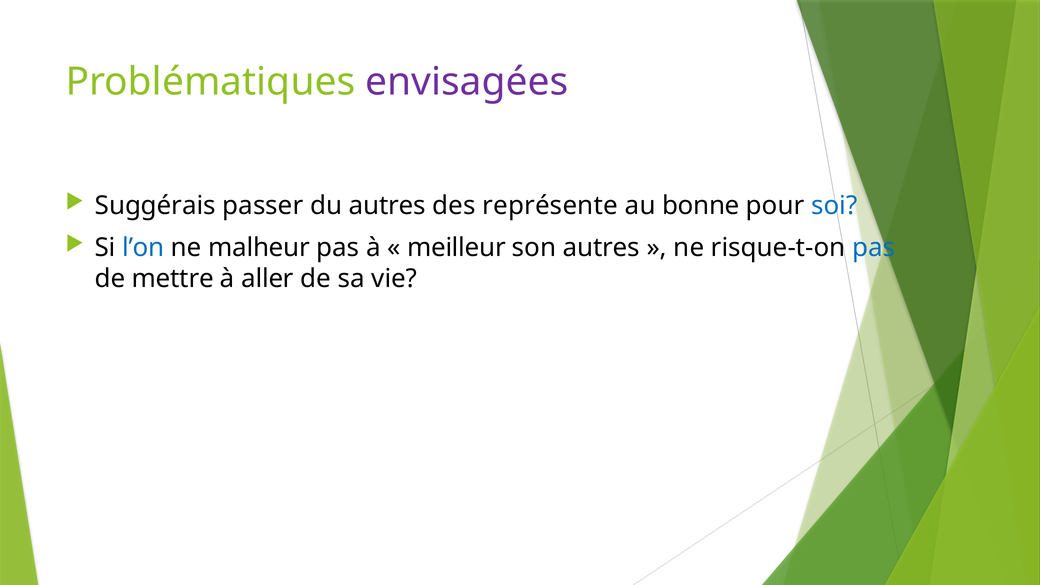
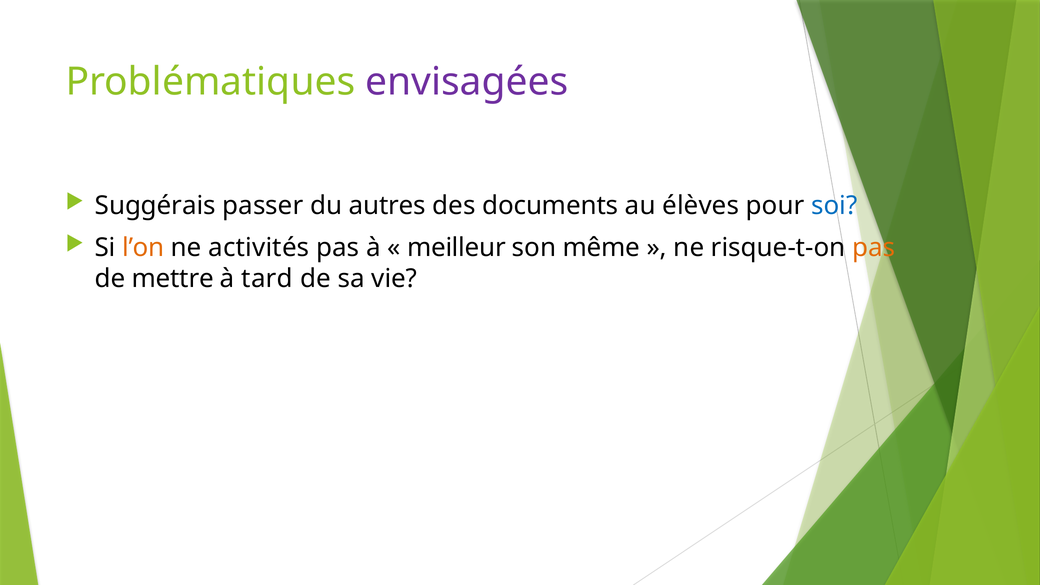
représente: représente -> documents (550, 206)
bonne: bonne -> élèves (701, 206)
l’on colour: blue -> orange (143, 248)
malheur: malheur -> activités (259, 248)
son autres: autres -> même (601, 248)
pas colour: blue -> orange (874, 248)
aller: aller -> tard (267, 279)
